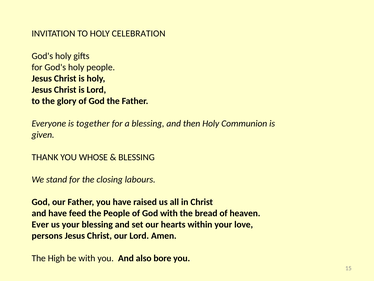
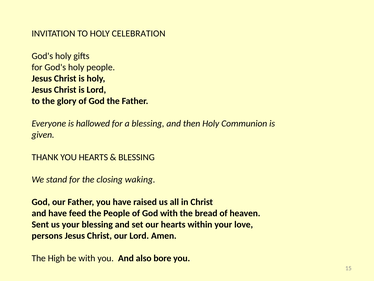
together: together -> hallowed (93, 123)
YOU WHOSE: WHOSE -> HEARTS (93, 157)
labours: labours -> waking (140, 179)
Ever: Ever -> Sent (40, 224)
